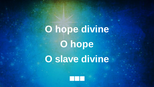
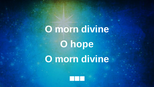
hope: hope -> morn (67, 29)
slave: slave -> morn (67, 59)
